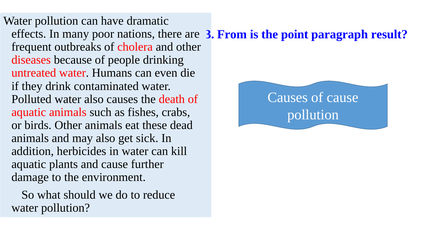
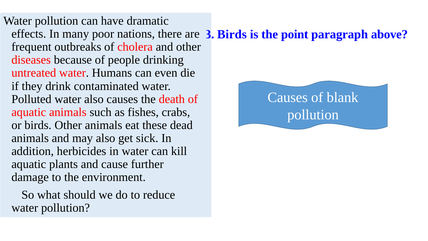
From: From -> Birds (232, 34)
result: result -> above (389, 34)
of cause: cause -> blank (343, 97)
